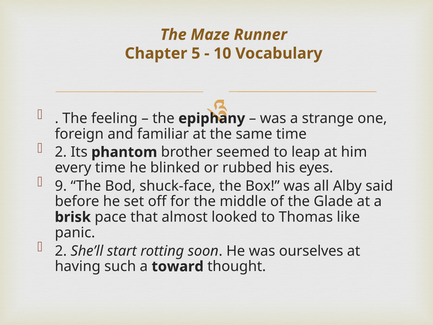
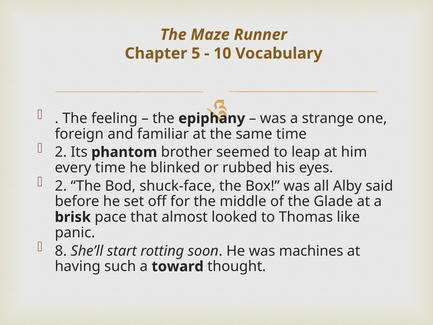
9: 9 -> 2 (61, 186)
2: 2 -> 8 (61, 251)
ourselves: ourselves -> machines (311, 251)
